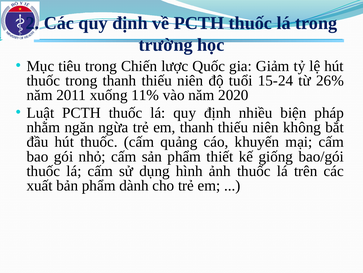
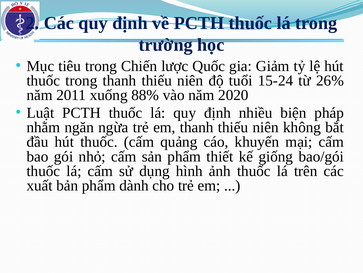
11%: 11% -> 88% (145, 95)
